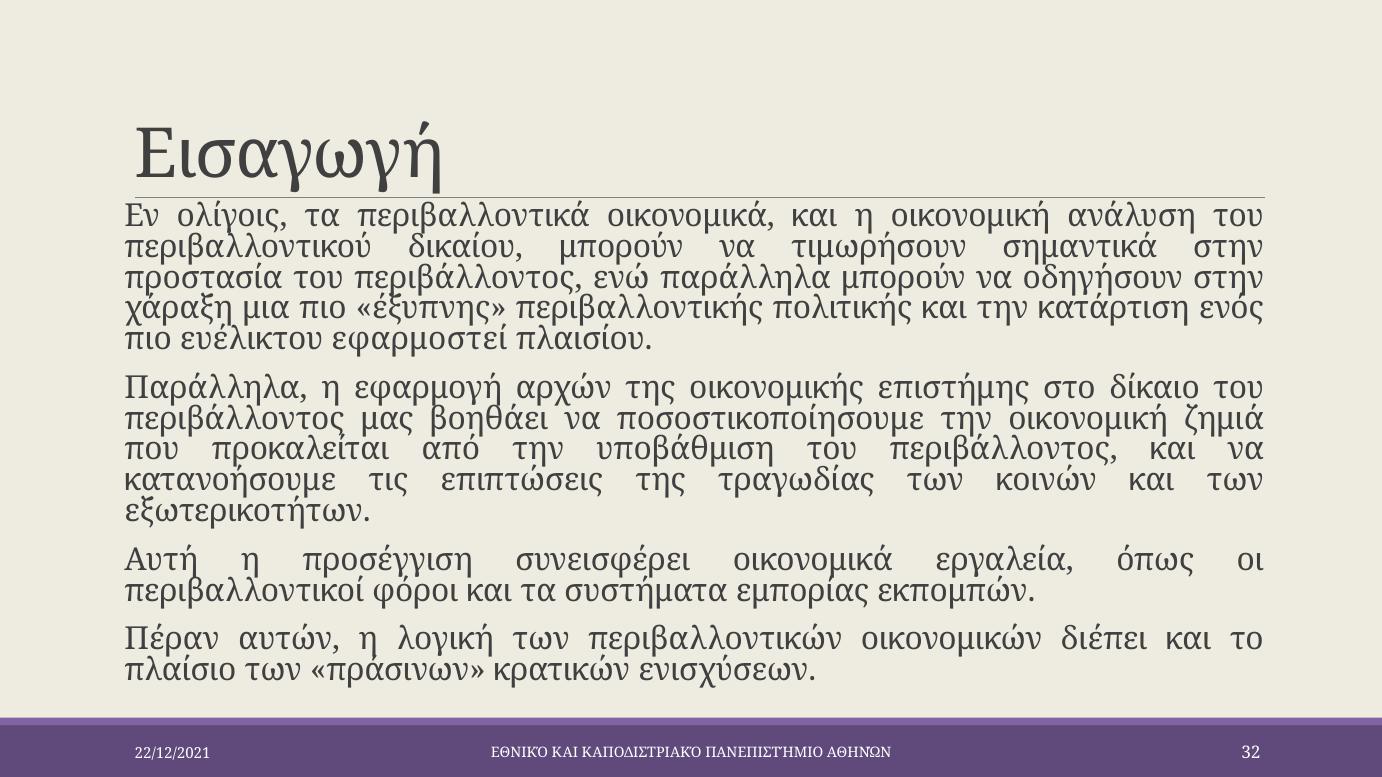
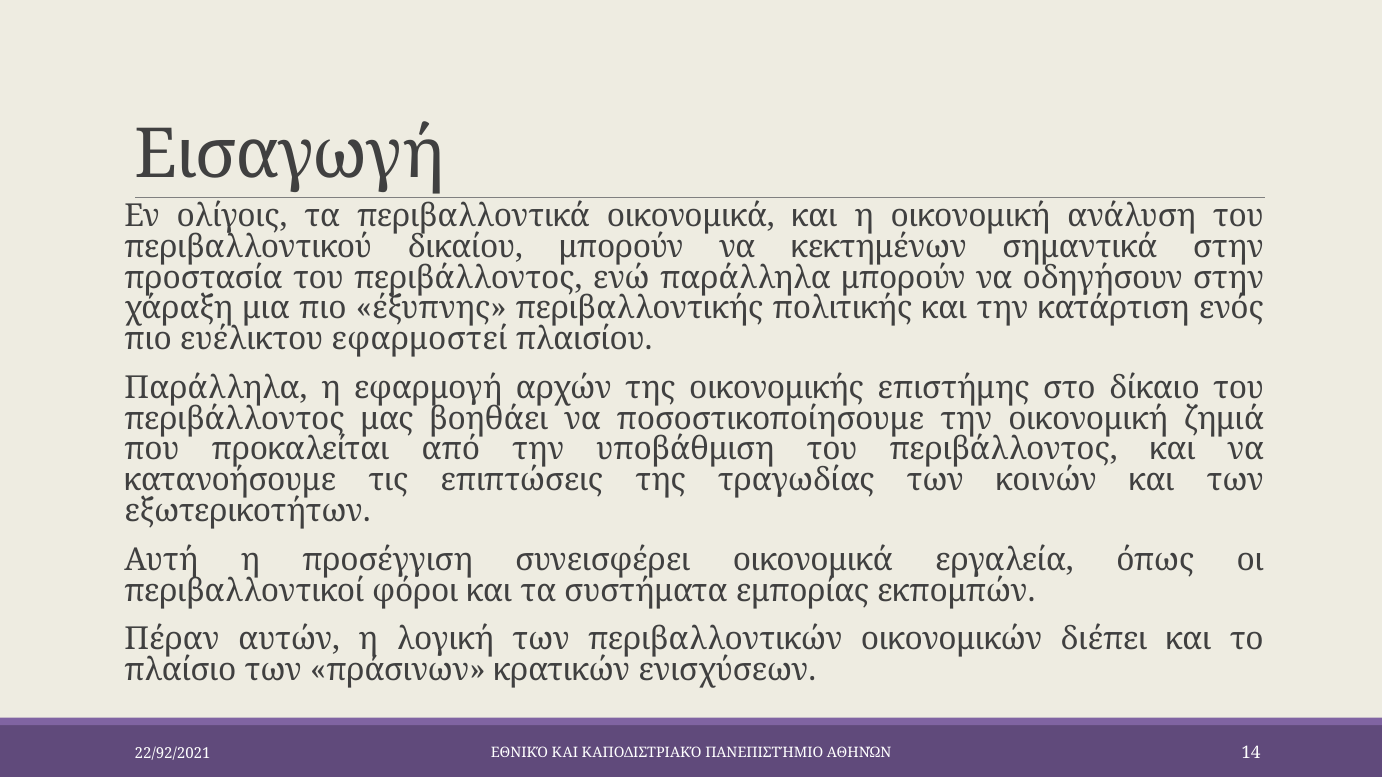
τιμωρήσουν: τιμωρήσουν -> κεκτημένων (879, 247)
32: 32 -> 14 (1251, 753)
22/12/2021: 22/12/2021 -> 22/92/2021 (173, 754)
